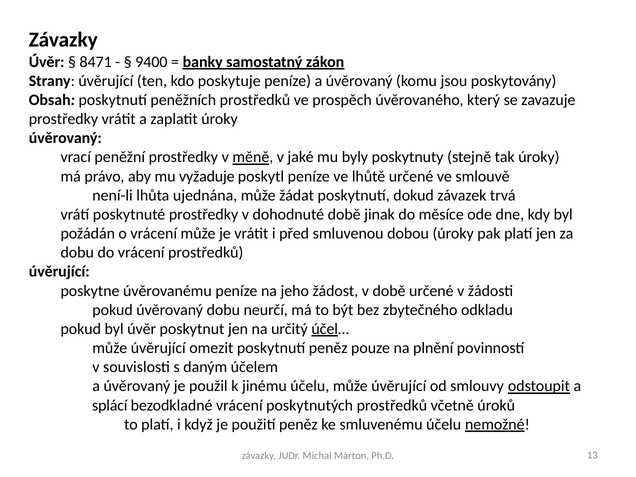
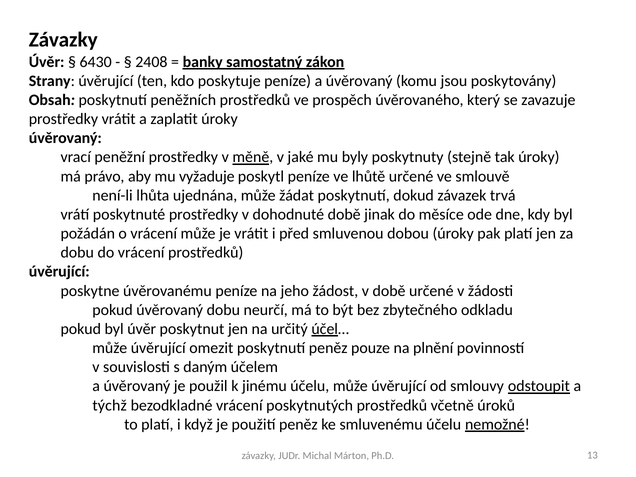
8471: 8471 -> 6430 (96, 62)
9400: 9400 -> 2408 (151, 62)
splácí: splácí -> týchž (110, 405)
